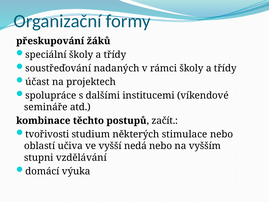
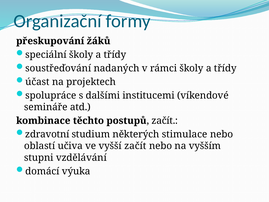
tvořivosti: tvořivosti -> zdravotní (47, 134)
vyšší nedá: nedá -> začít (135, 146)
